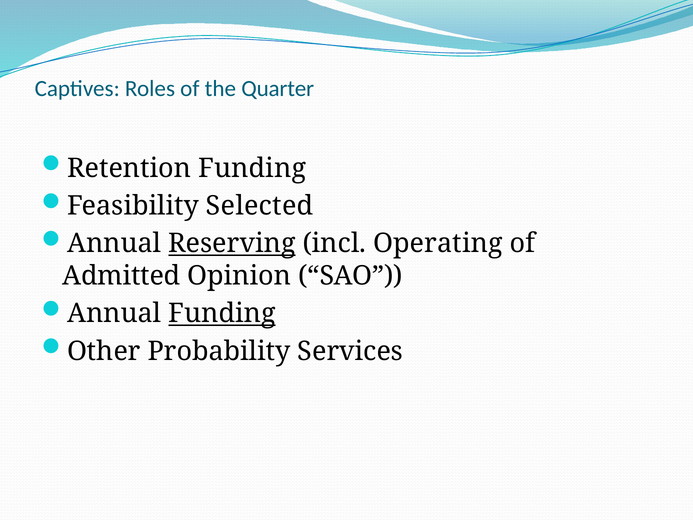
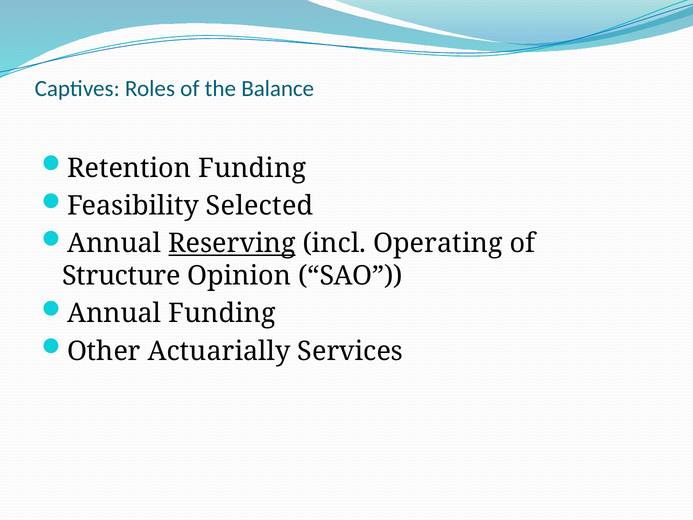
Quarter: Quarter -> Balance (278, 89)
Admitted: Admitted -> Structure (121, 276)
Funding underline: present -> none (222, 313)
Probability: Probability -> Actuarially (219, 351)
